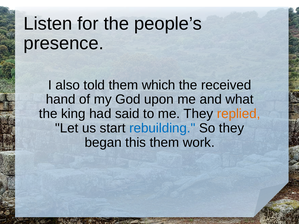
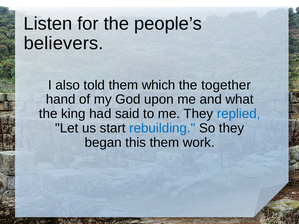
presence: presence -> believers (64, 43)
received: received -> together (226, 85)
replied colour: orange -> blue (239, 114)
